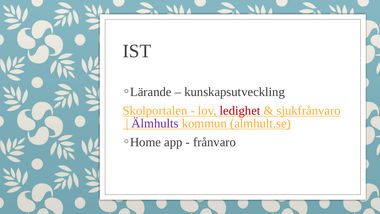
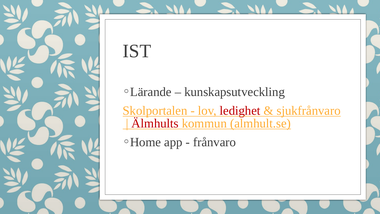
Älmhults colour: purple -> red (155, 123)
